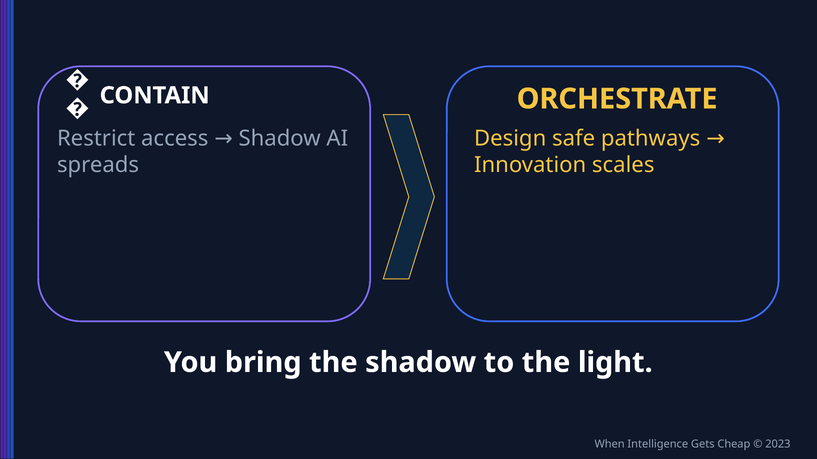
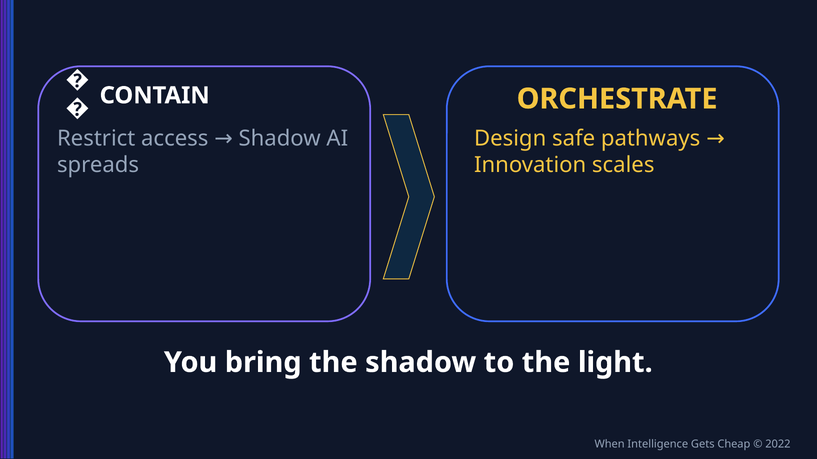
2023: 2023 -> 2022 (778, 444)
